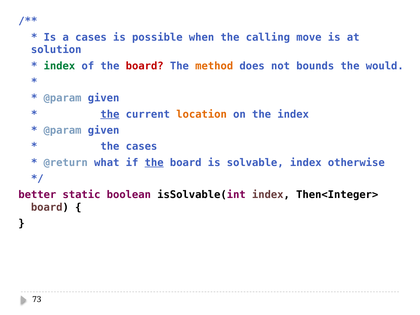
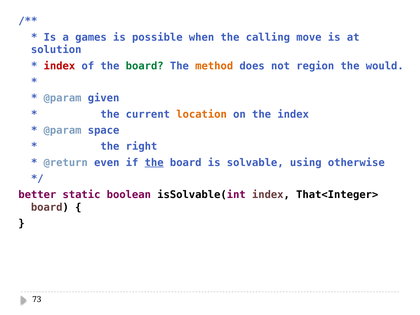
a cases: cases -> games (91, 37)
index colour: green -> red (59, 66)
board colour: red -> green (145, 66)
bounds: bounds -> region (315, 66)
the underline: present -> none (110, 114)
given: given -> space (104, 130)
the cases: cases -> right (142, 146)
what: what -> even (107, 163)
solvable index: index -> using (306, 163)
Then<Integer>: Then<Integer> -> That<Integer> (337, 195)
